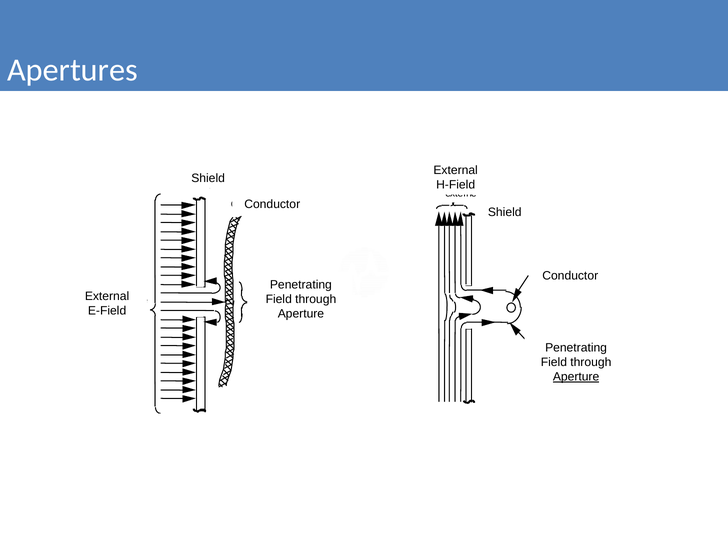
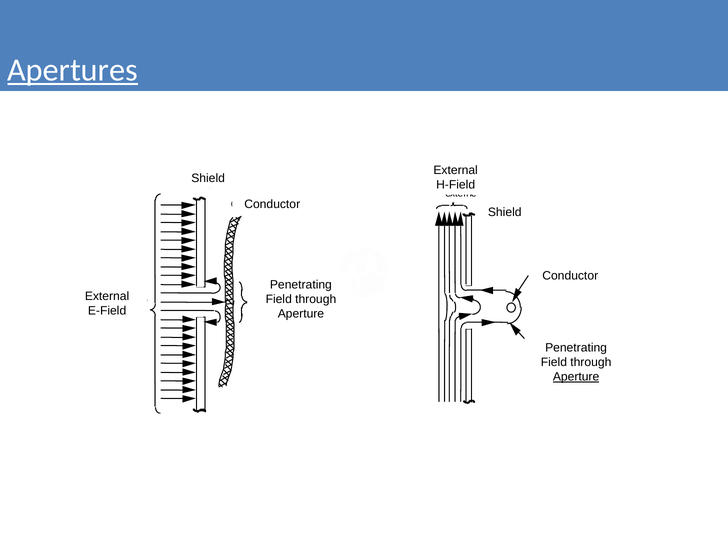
Apertures underline: none -> present (73, 70)
